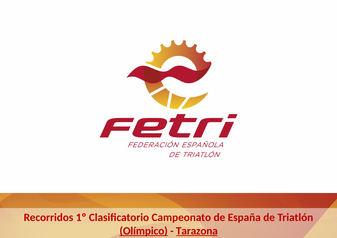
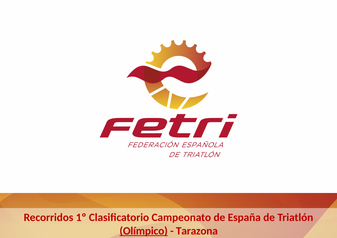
Tarazona underline: present -> none (197, 231)
